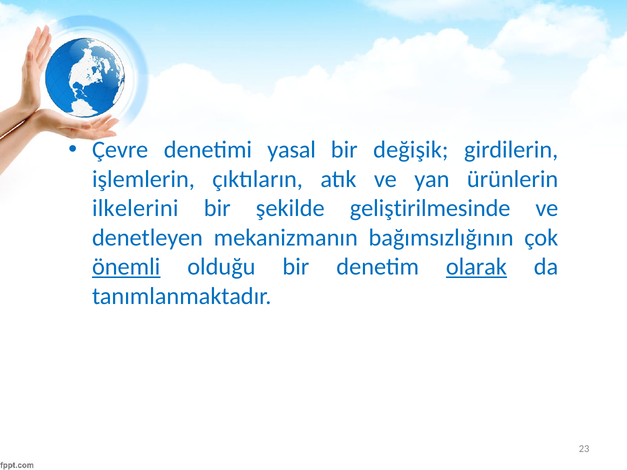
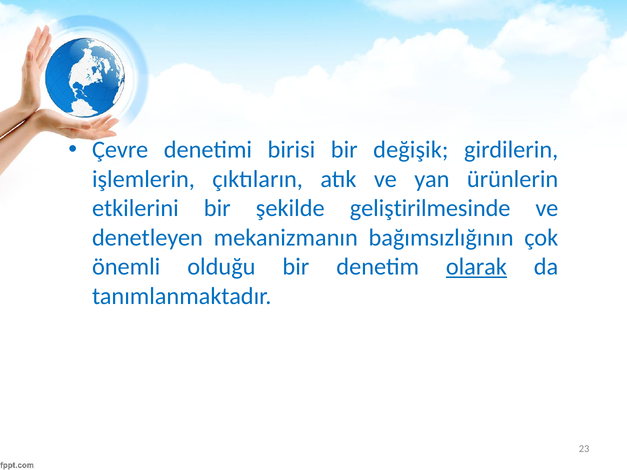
yasal: yasal -> birisi (291, 150)
ilkelerini: ilkelerini -> etkilerini (135, 208)
önemli underline: present -> none (126, 267)
